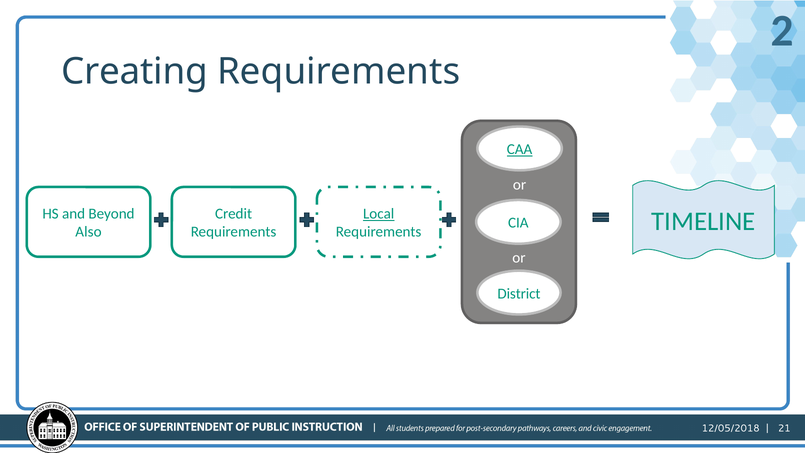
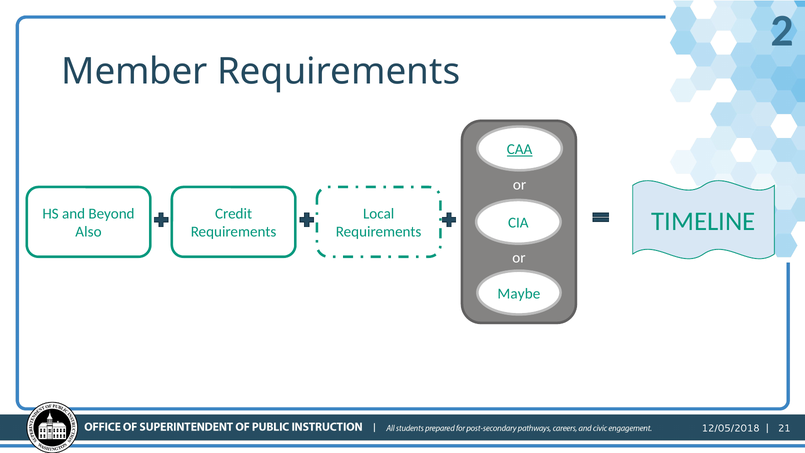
Creating: Creating -> Member (135, 71)
Local underline: present -> none (379, 214)
District: District -> Maybe (519, 293)
